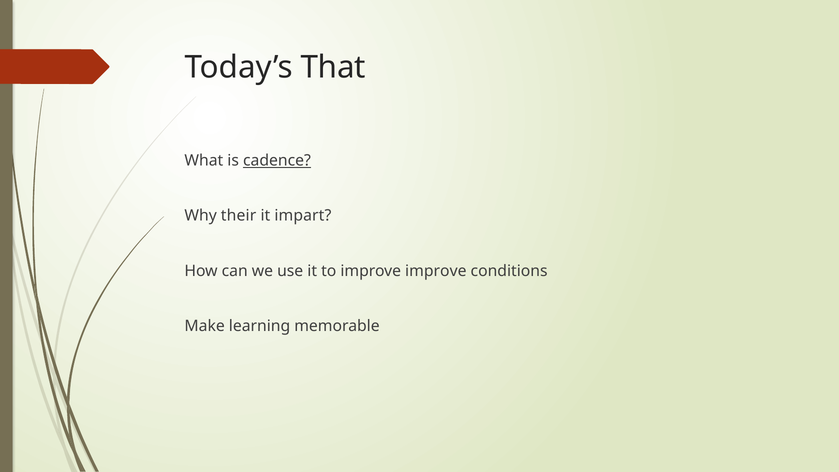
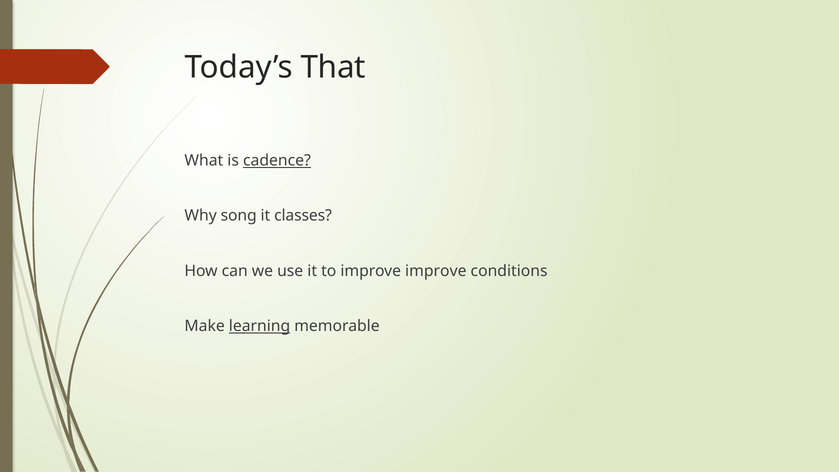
their: their -> song (239, 216)
impart: impart -> classes (303, 216)
learning underline: none -> present (260, 326)
